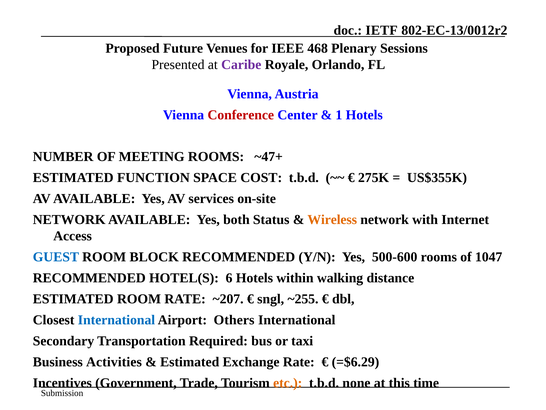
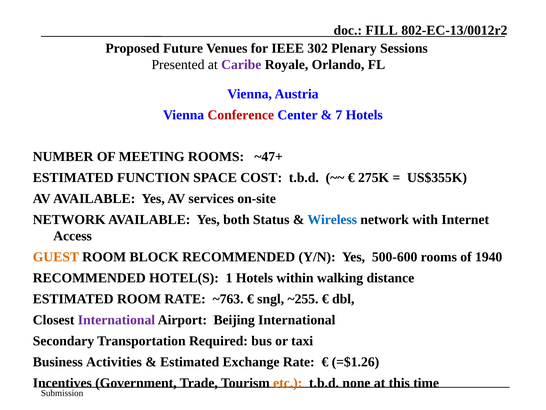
IETF: IETF -> FILL (382, 30)
468: 468 -> 302 (318, 48)
1: 1 -> 7 (339, 115)
Wireless colour: orange -> blue (332, 219)
GUEST colour: blue -> orange (56, 257)
1047: 1047 -> 1940 (489, 257)
6: 6 -> 1 (229, 278)
~207: ~207 -> ~763 (228, 299)
International colour: blue -> purple (116, 320)
Others: Others -> Beijing (234, 320)
=$6.29: =$6.29 -> =$1.26 (355, 361)
